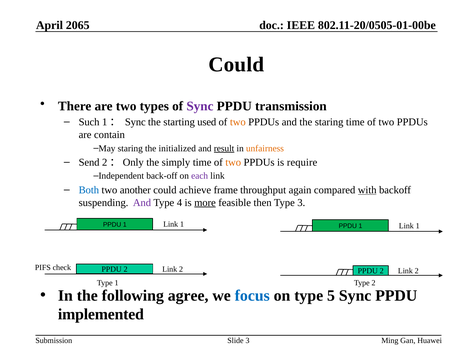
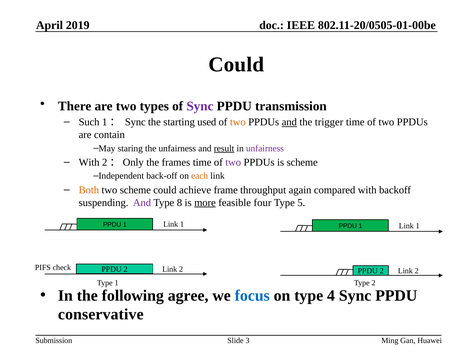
2065: 2065 -> 2019 (78, 25)
and underline: none -> present (289, 122)
the staring: staring -> trigger (329, 122)
the initialized: initialized -> unfairness (177, 148)
unfairness colour: orange -> purple (265, 148)
Send: Send -> With (89, 162)
simply: simply -> frames (176, 162)
two colour: orange -> purple (233, 162)
is require: require -> scheme (302, 162)
each colour: purple -> orange (200, 176)
Both colour: blue -> orange (89, 190)
two another: another -> scheme (135, 190)
with underline: present -> none (367, 190)
4: 4 -> 8 (179, 202)
then: then -> four (263, 202)
Type 3: 3 -> 5 (301, 202)
5: 5 -> 4 (331, 295)
implemented: implemented -> conservative (101, 314)
